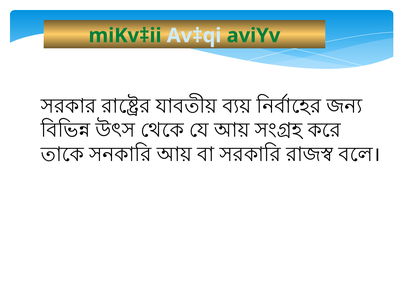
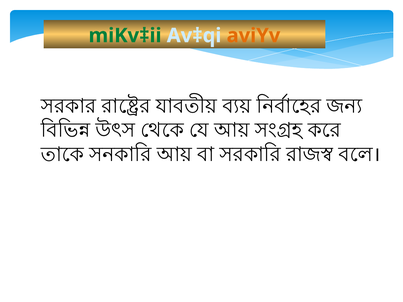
aviYv colour: green -> orange (253, 36)
